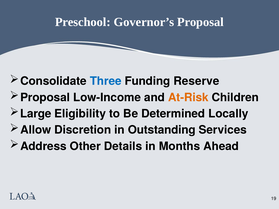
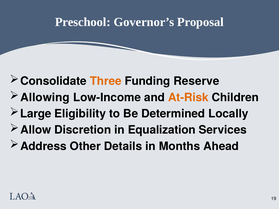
Three colour: blue -> orange (106, 81)
Proposal: Proposal -> Allowing (45, 98)
Outstanding: Outstanding -> Equalization (162, 130)
